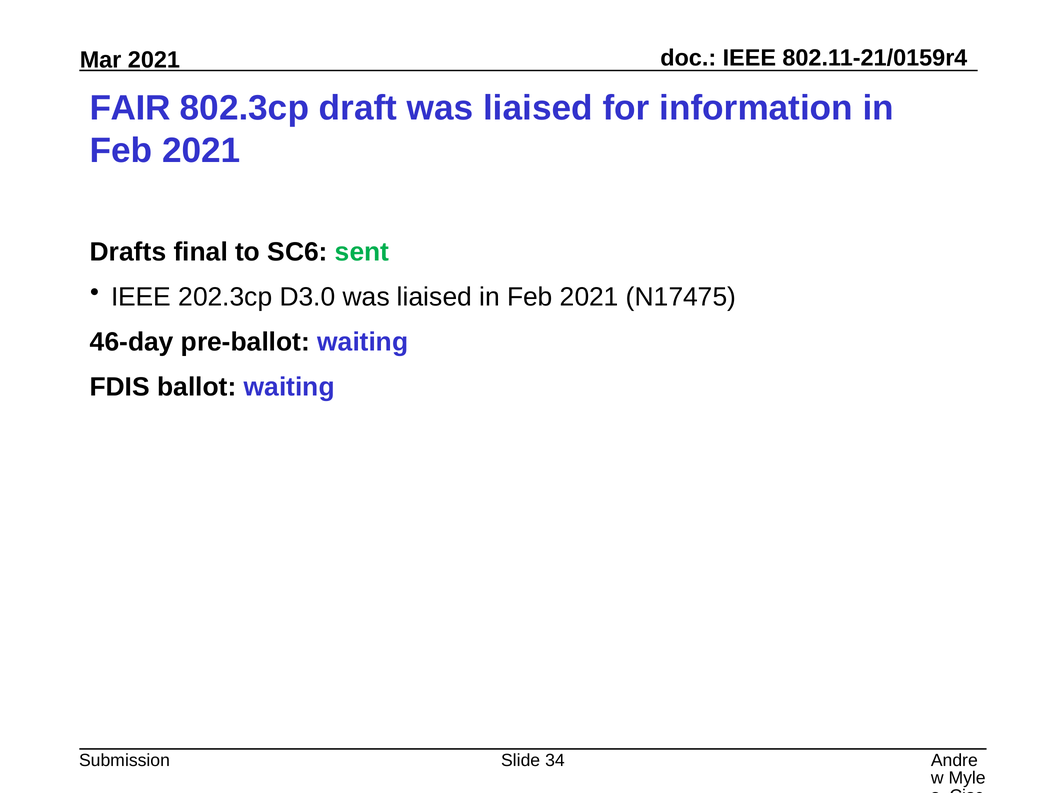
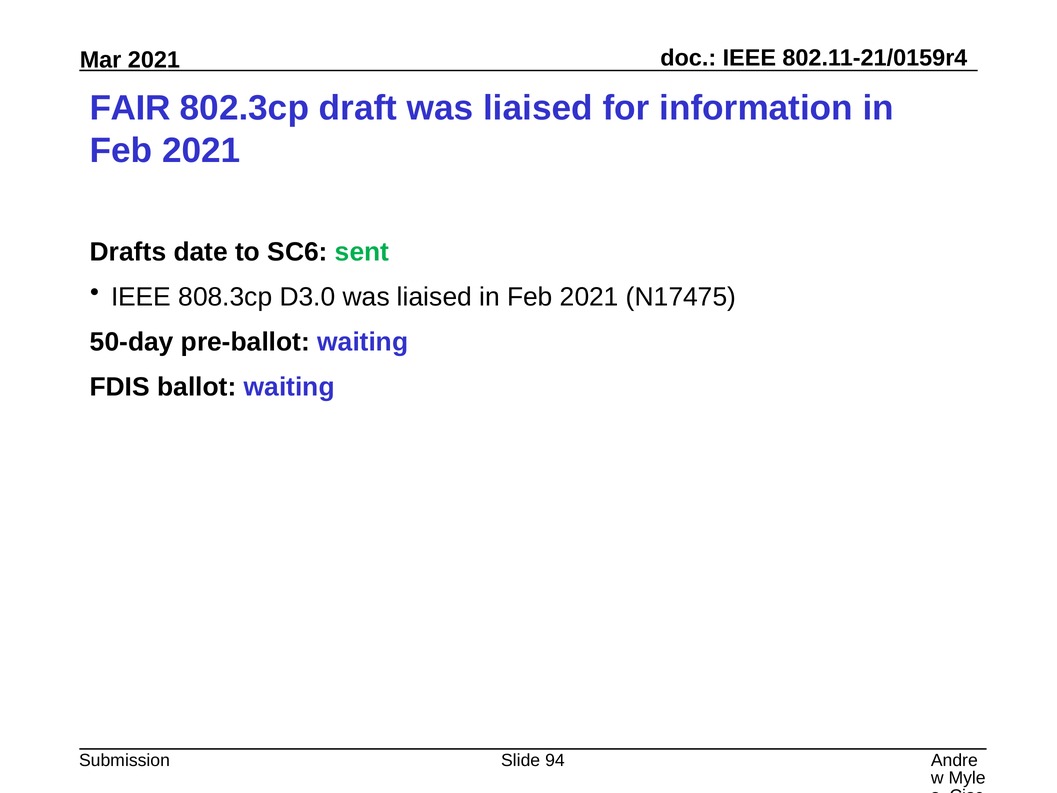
final: final -> date (201, 252)
202.3cp: 202.3cp -> 808.3cp (225, 297)
46-day: 46-day -> 50-day (132, 342)
34: 34 -> 94 (555, 760)
